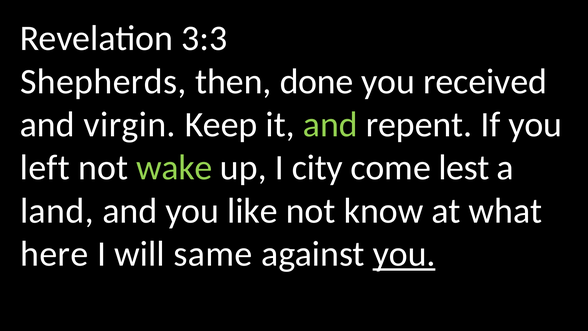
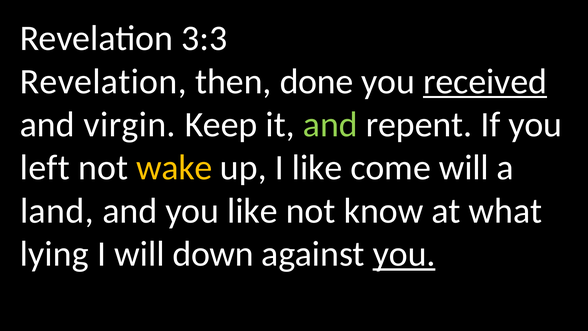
Shepherds: Shepherds -> Revelation (103, 81)
received underline: none -> present (485, 81)
wake colour: light green -> yellow (174, 168)
I city: city -> like (317, 168)
come lest: lest -> will (464, 168)
here: here -> lying (54, 254)
same: same -> down (213, 254)
